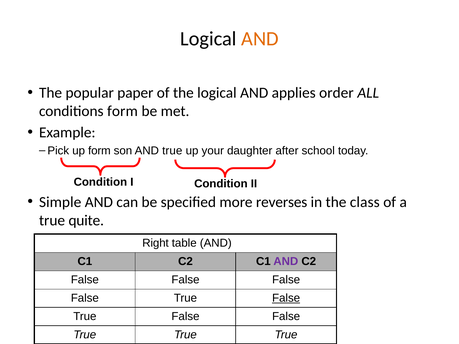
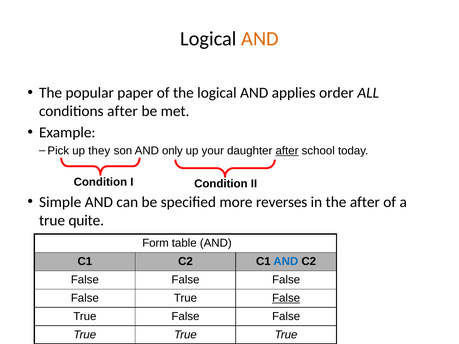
conditions form: form -> after (122, 111)
up form: form -> they (99, 151)
AND true: true -> only (172, 151)
after underline: none -> present (287, 151)
the class: class -> after (365, 202)
Right: Right -> Form (156, 243)
AND colour: purple -> blue (286, 262)
